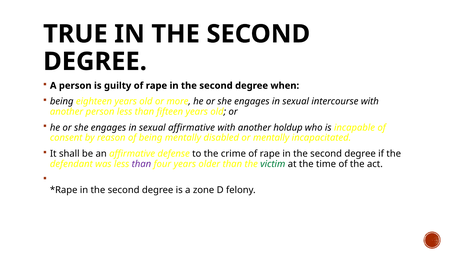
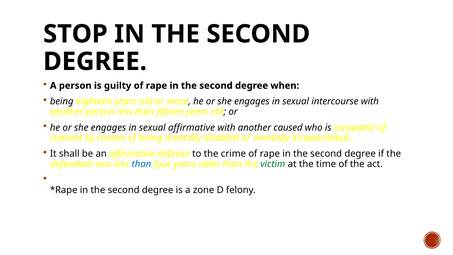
TRUE: TRUE -> STOP (75, 34)
holdup: holdup -> caused (288, 128)
than colour: purple -> blue (141, 164)
